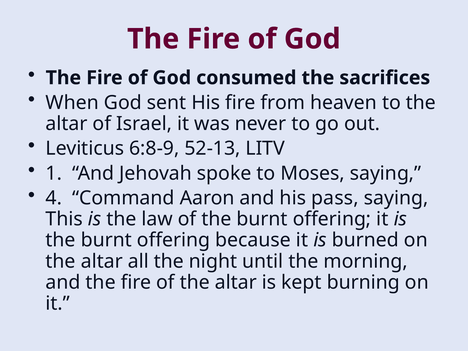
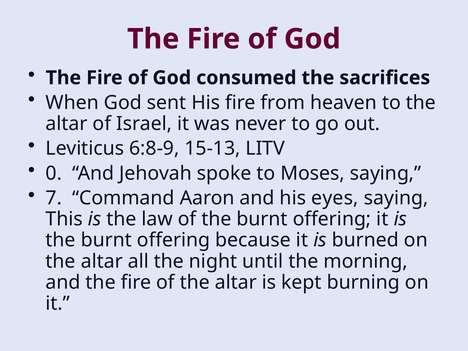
52-13: 52-13 -> 15-13 (212, 148)
1: 1 -> 0 (54, 173)
4: 4 -> 7 (54, 198)
pass: pass -> eyes (335, 198)
